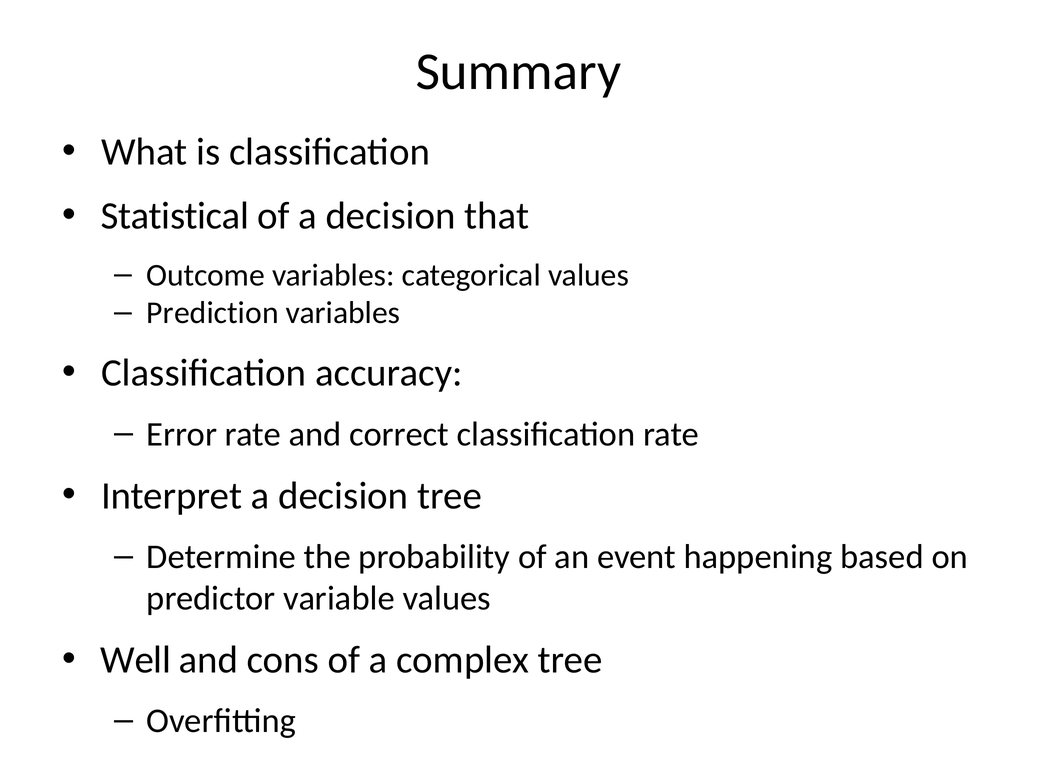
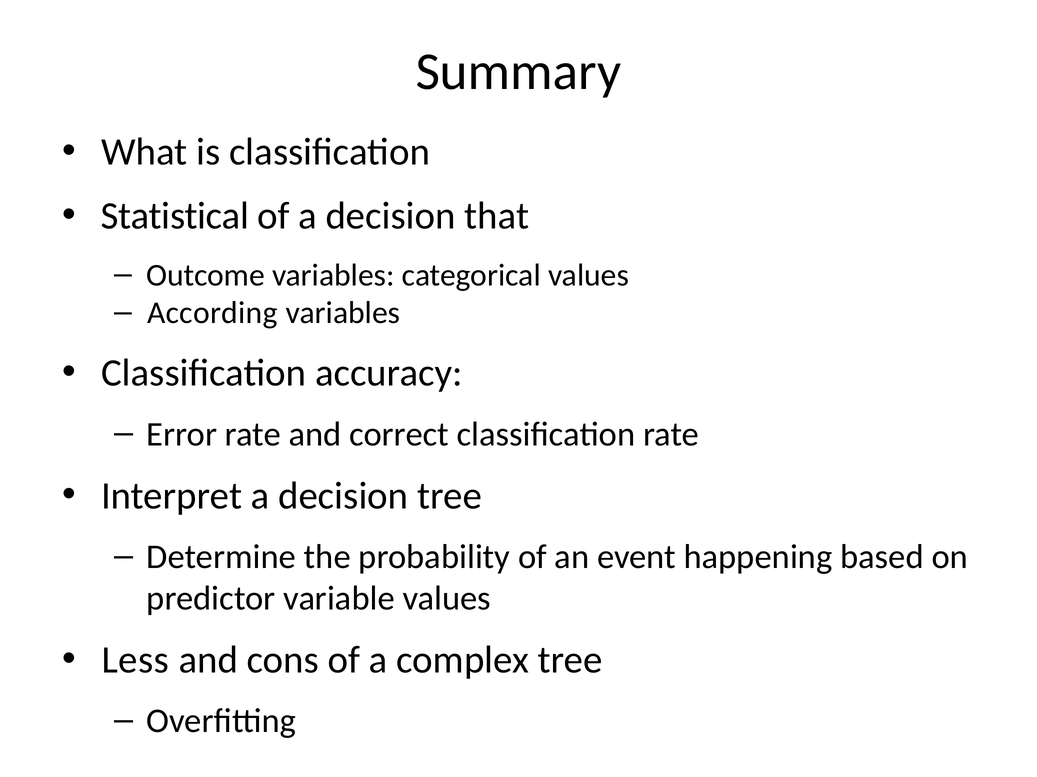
Prediction: Prediction -> According (212, 313)
Well: Well -> Less (135, 660)
